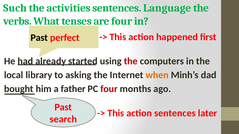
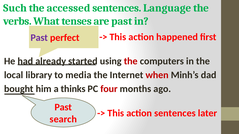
activities: activities -> accessed (68, 8)
are four: four -> past (122, 21)
Past colour: black -> purple (39, 38)
asking: asking -> media (78, 75)
when colour: orange -> red (157, 75)
father: father -> thinks (73, 89)
